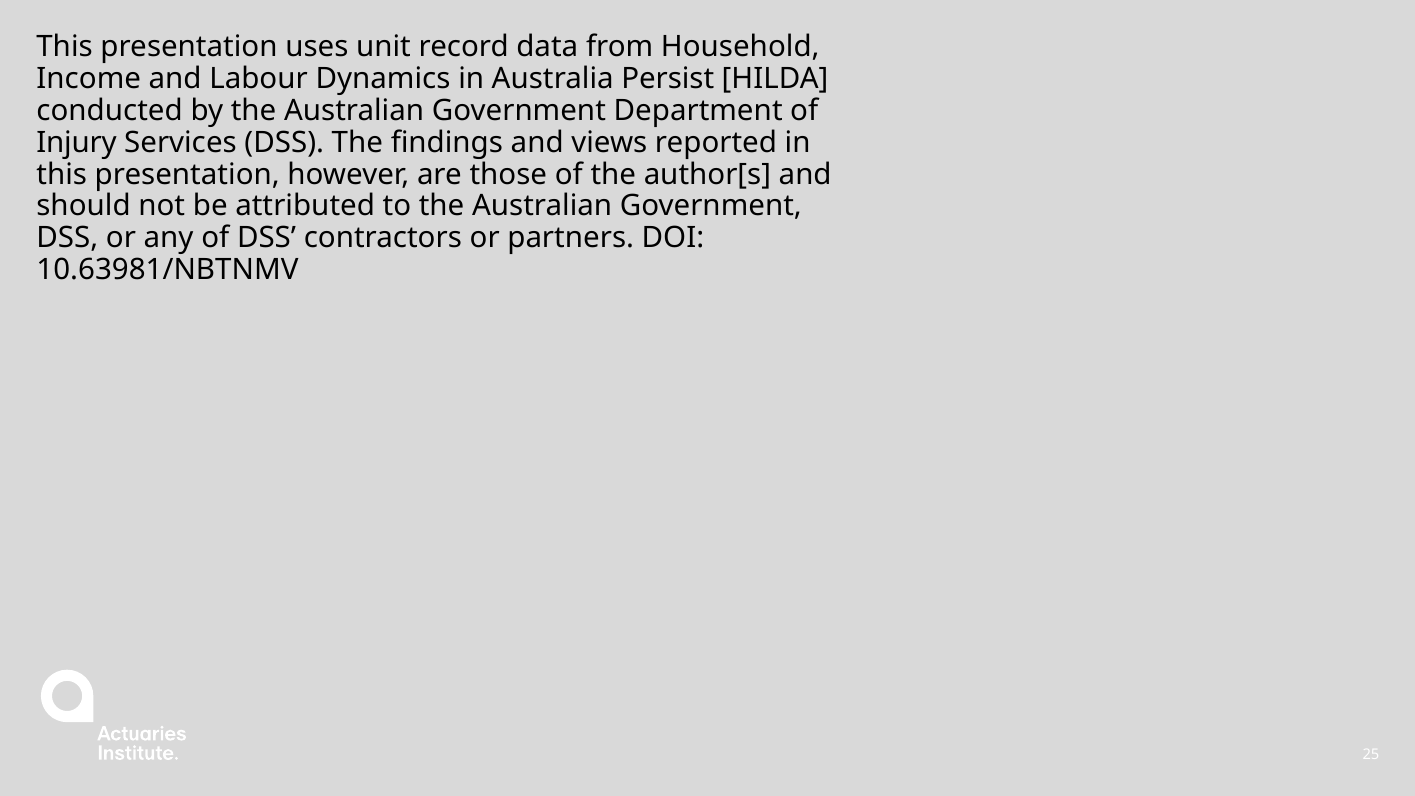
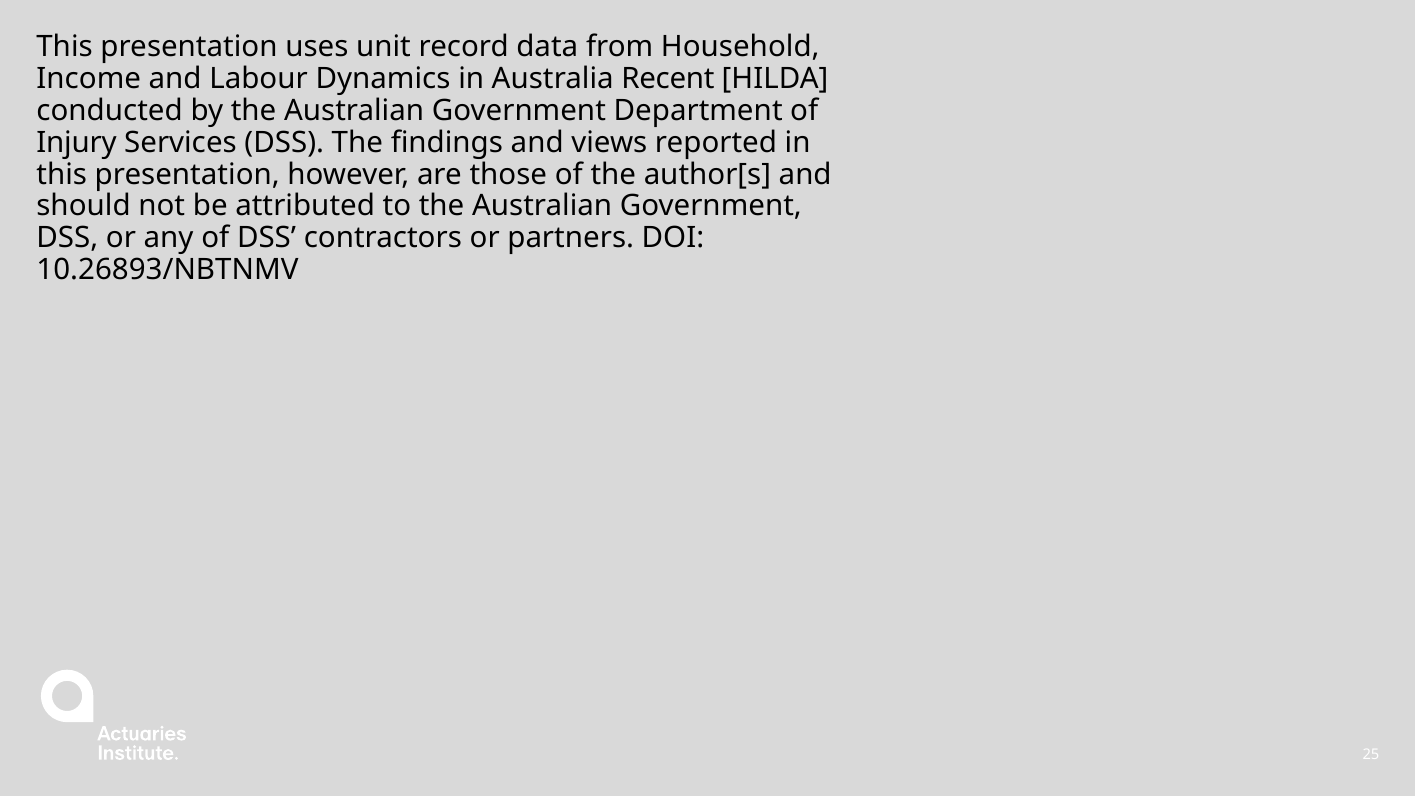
Persist: Persist -> Recent (668, 79)
10.63981/NBTNMV: 10.63981/NBTNMV -> 10.26893/NBTNMV (167, 270)
